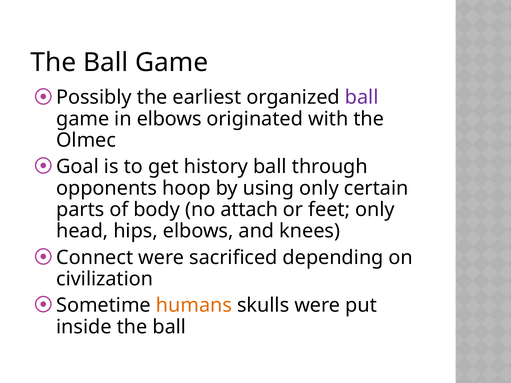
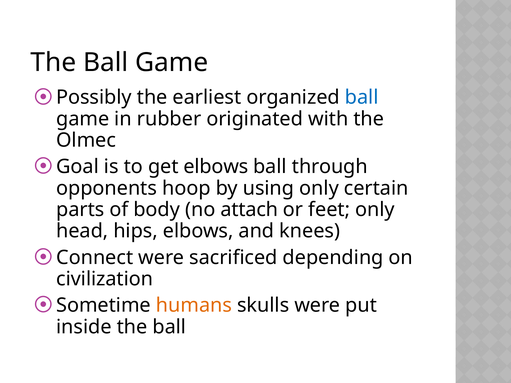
ball colour: purple -> blue (362, 97)
in elbows: elbows -> rubber (169, 119)
get history: history -> elbows (216, 167)
